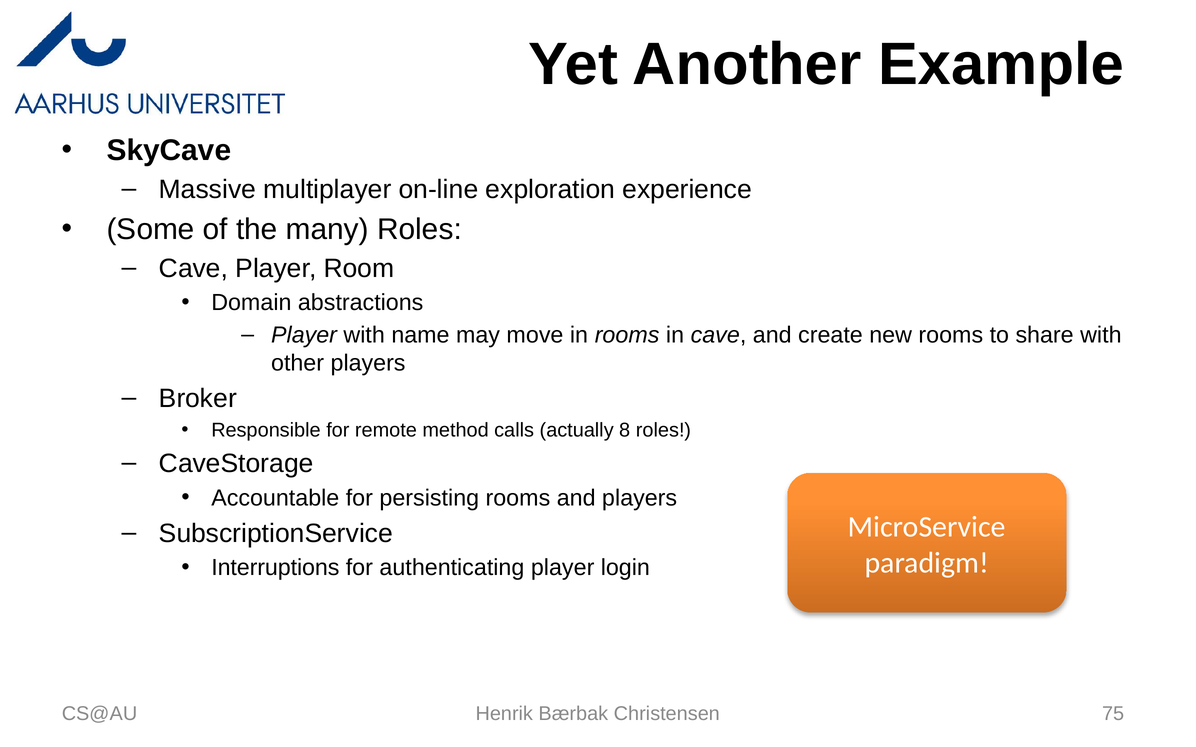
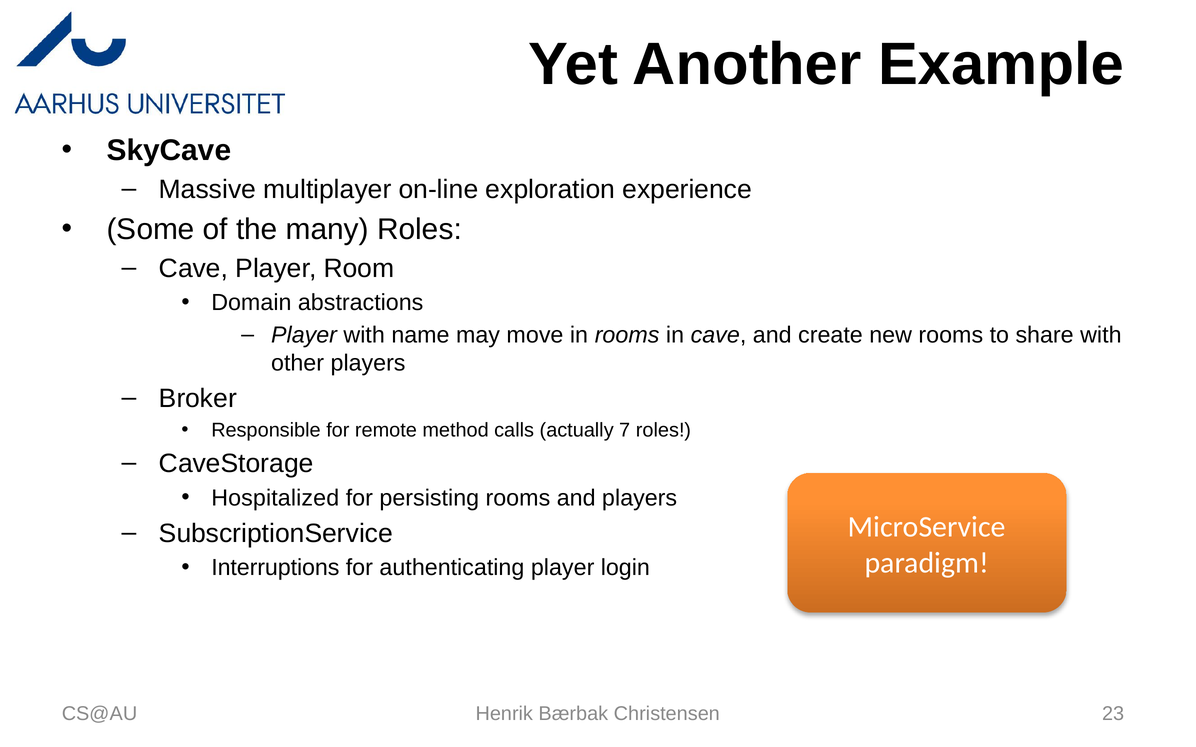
8: 8 -> 7 (625, 430)
Accountable: Accountable -> Hospitalized (275, 498)
75: 75 -> 23 (1113, 714)
